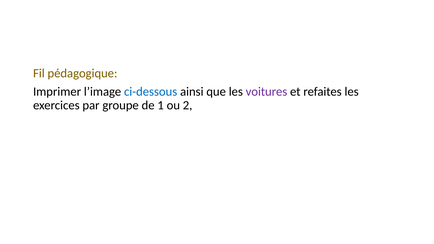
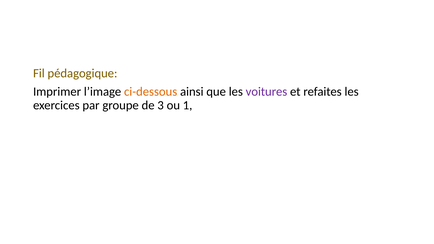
ci-dessous colour: blue -> orange (151, 92)
1: 1 -> 3 (161, 105)
2: 2 -> 1 (188, 105)
